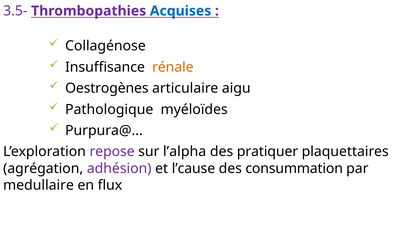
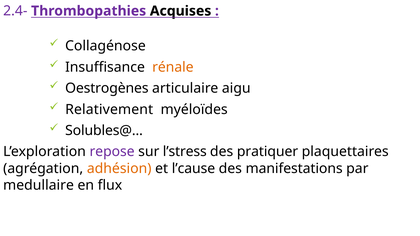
3.5-: 3.5- -> 2.4- (15, 11)
Acquises colour: blue -> black (181, 11)
Pathologique: Pathologique -> Relativement (109, 110)
Purpura@: Purpura@ -> Solubles@ (104, 131)
l’alpha: l’alpha -> l’stress (185, 152)
adhésion colour: purple -> orange (119, 169)
consummation: consummation -> manifestations (294, 169)
